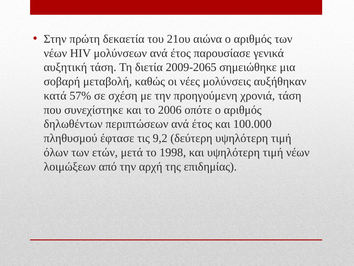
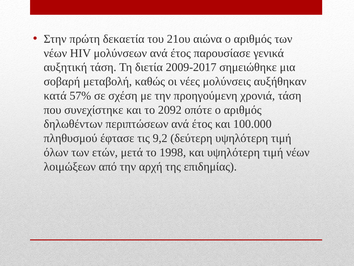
2009-2065: 2009-2065 -> 2009-2017 (191, 67)
2006: 2006 -> 2092 (170, 110)
